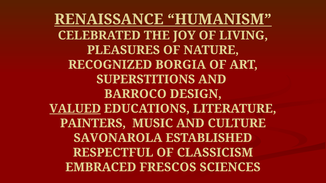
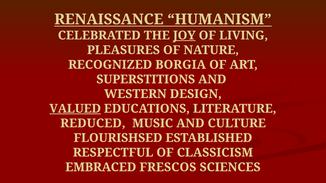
JOY underline: none -> present (184, 35)
BARROCO: BARROCO -> WESTERN (135, 94)
PAINTERS: PAINTERS -> REDUCED (93, 123)
SAVONAROLA: SAVONAROLA -> FLOURISHSED (118, 138)
